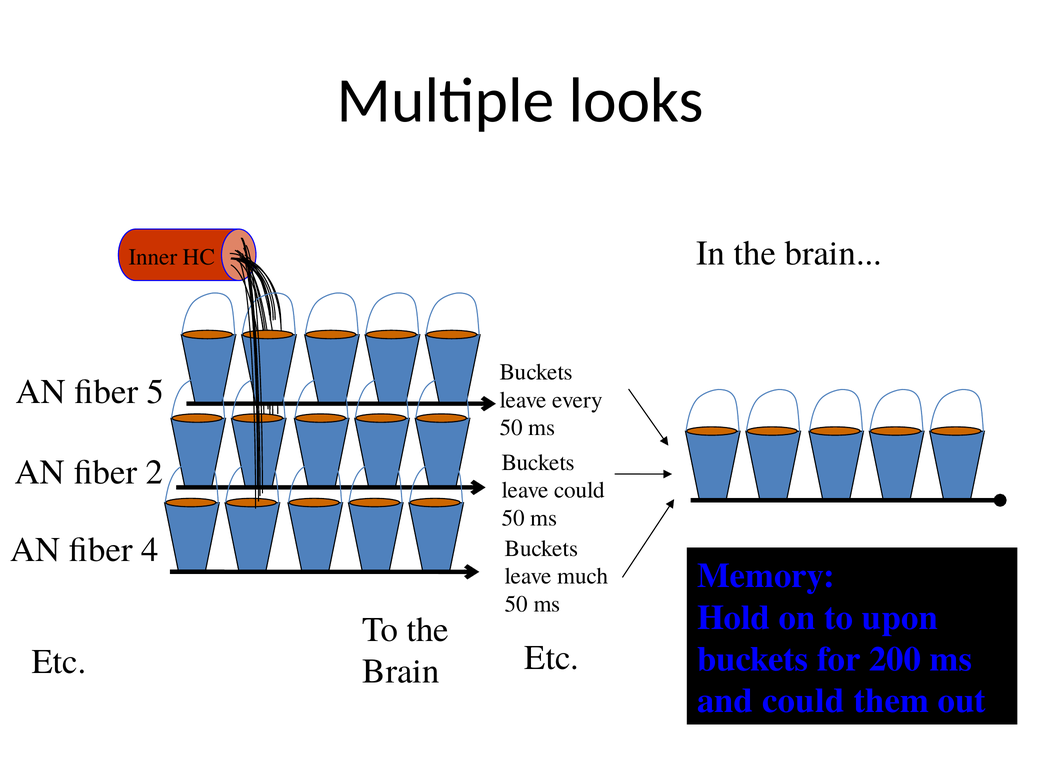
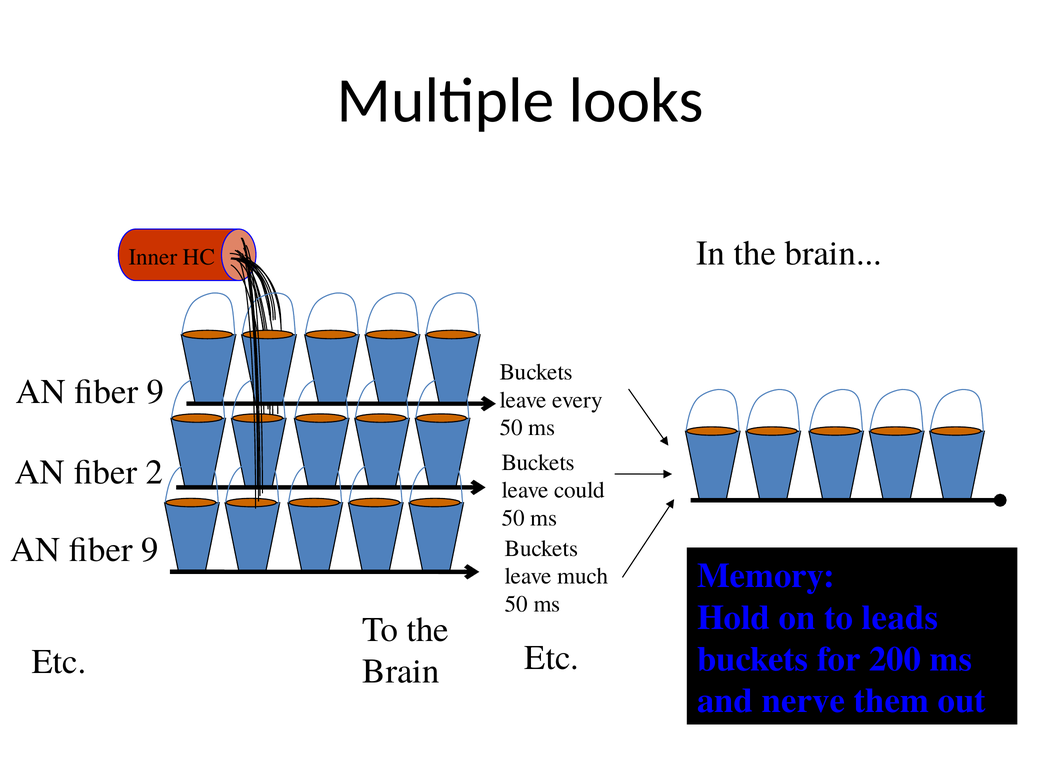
5: 5 -> 9 (155, 392)
4: 4 -> 9 (150, 550)
upon: upon -> leads (900, 617)
and could: could -> nerve (803, 701)
